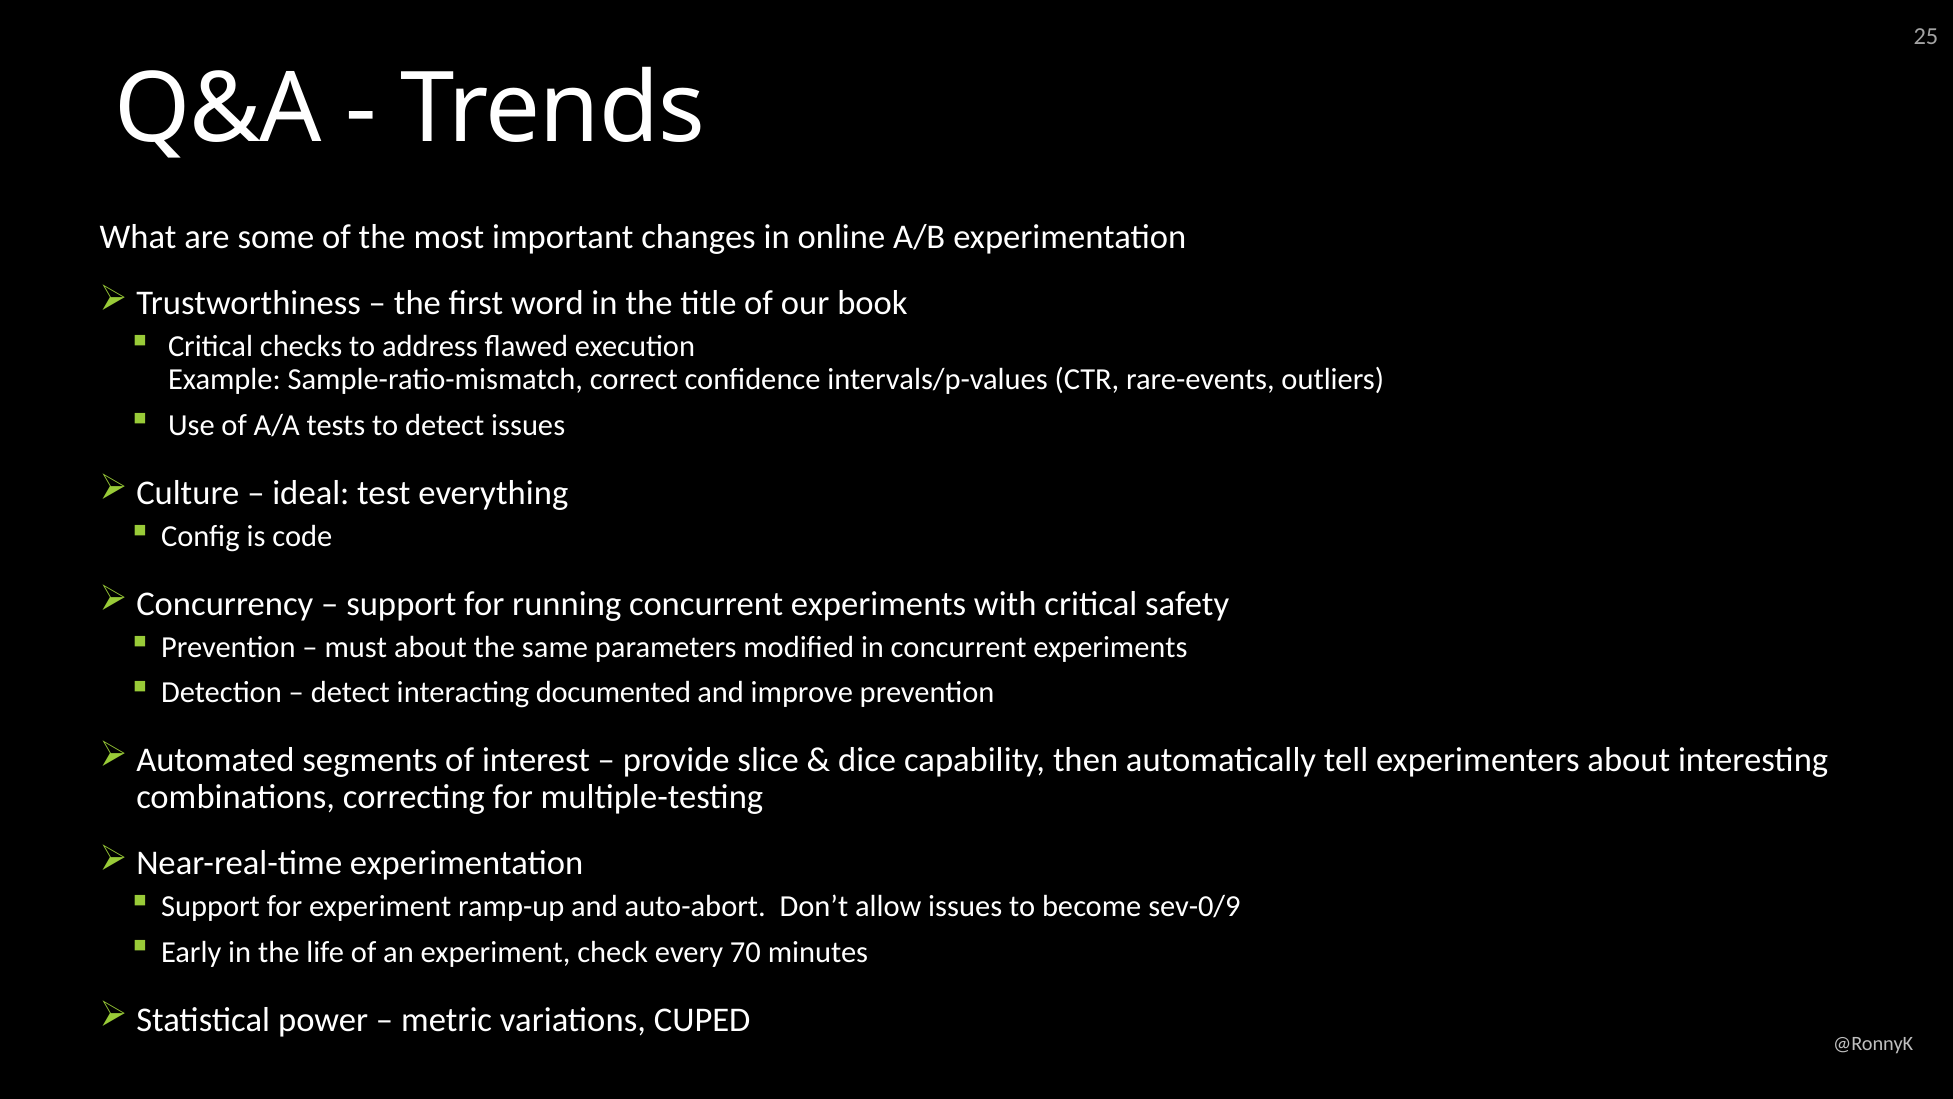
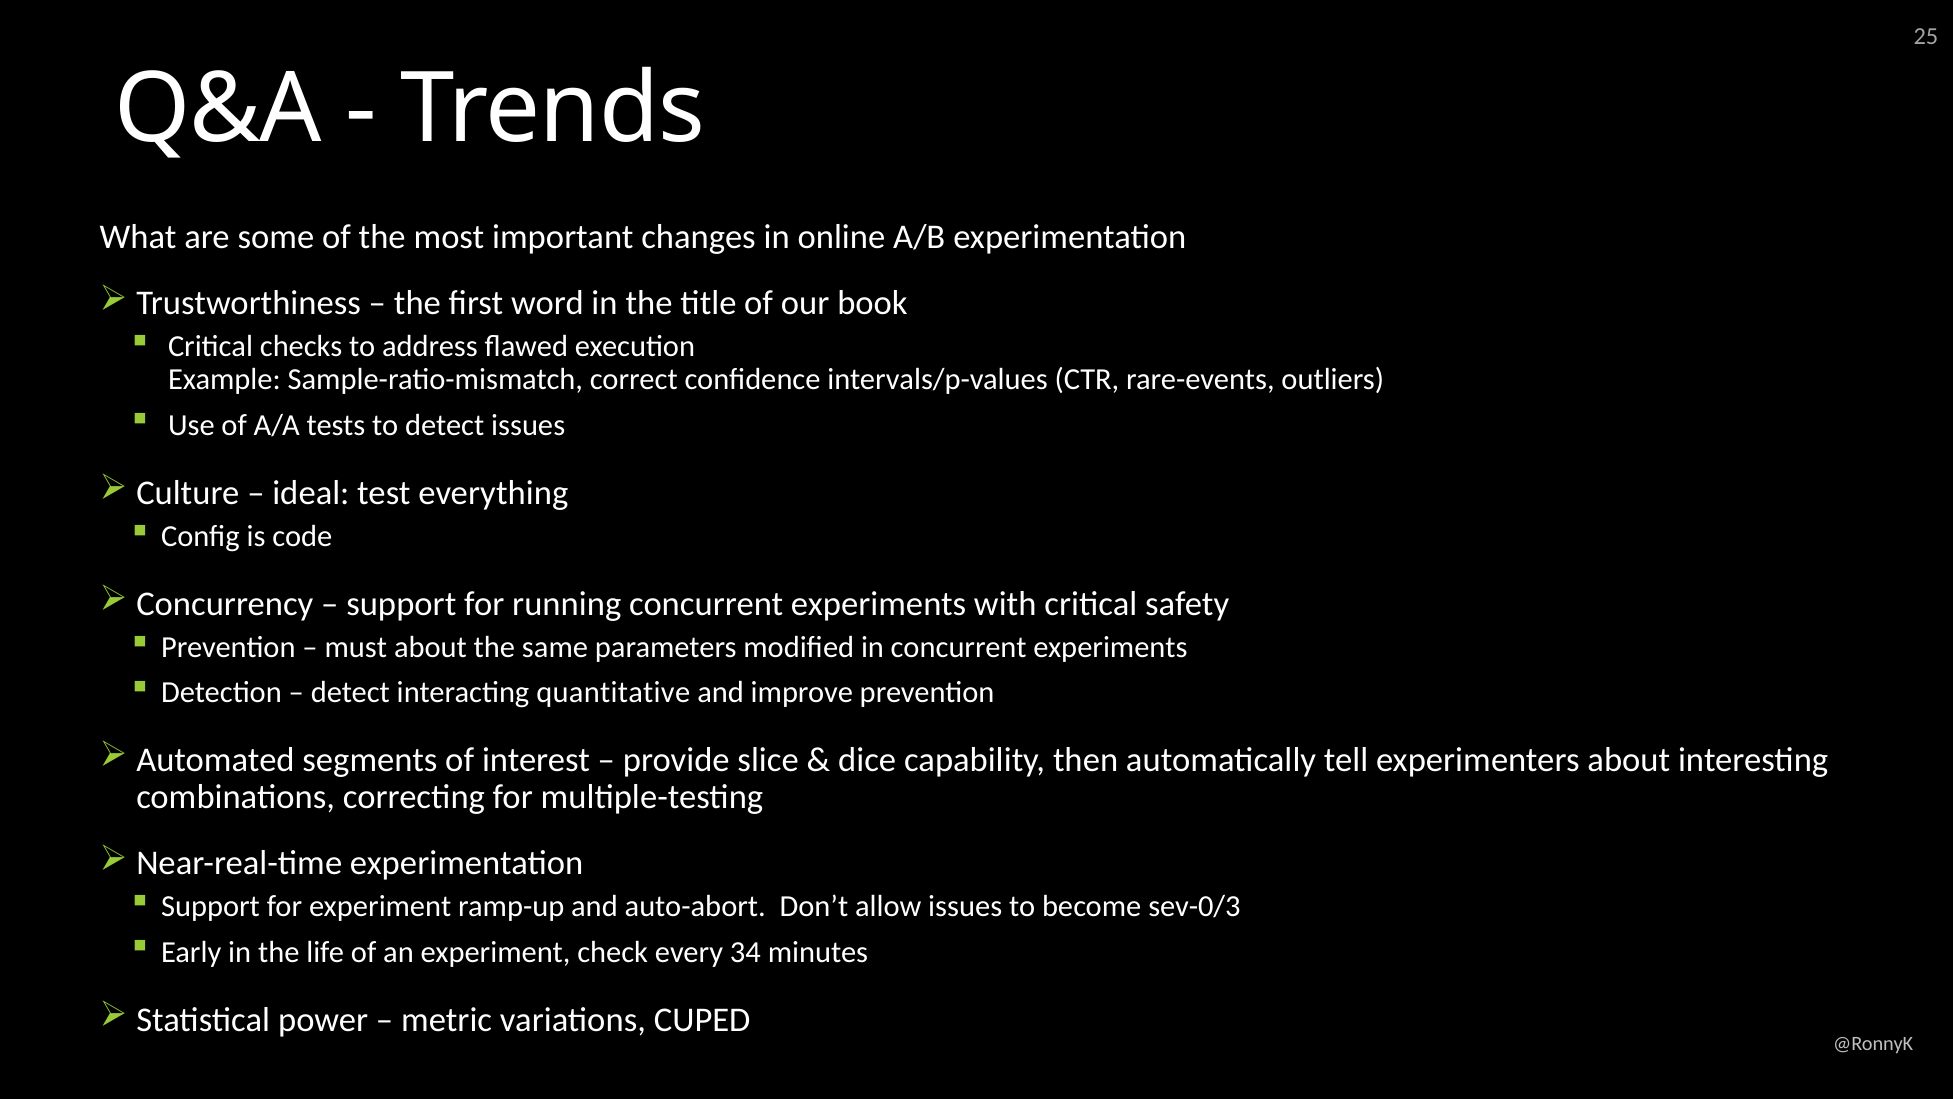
documented: documented -> quantitative (613, 692)
sev-0/9: sev-0/9 -> sev-0/3 (1194, 906)
70: 70 -> 34 (745, 952)
